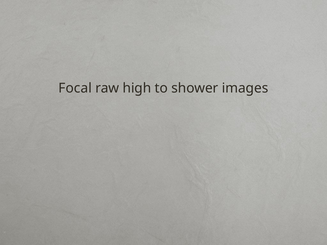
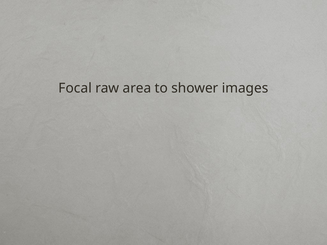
high: high -> area (137, 88)
